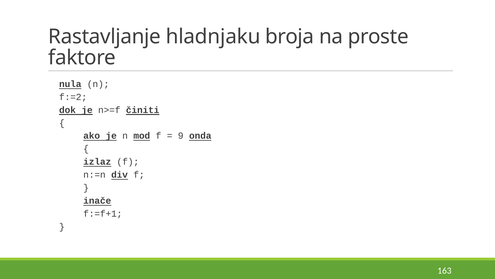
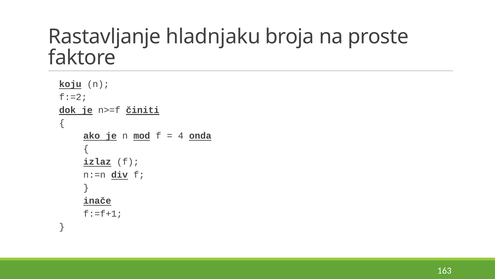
nula: nula -> koju (70, 84)
9: 9 -> 4 (181, 136)
